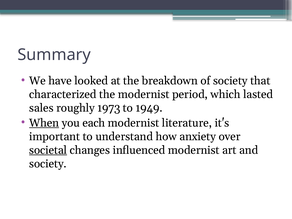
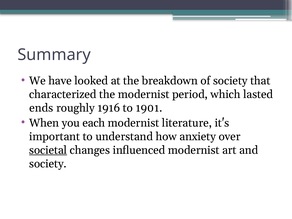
sales: sales -> ends (41, 108)
1973: 1973 -> 1916 (109, 108)
1949: 1949 -> 1901 (149, 108)
When underline: present -> none (44, 123)
